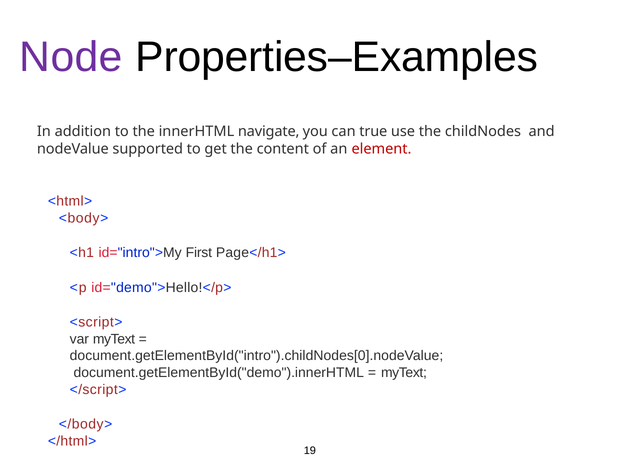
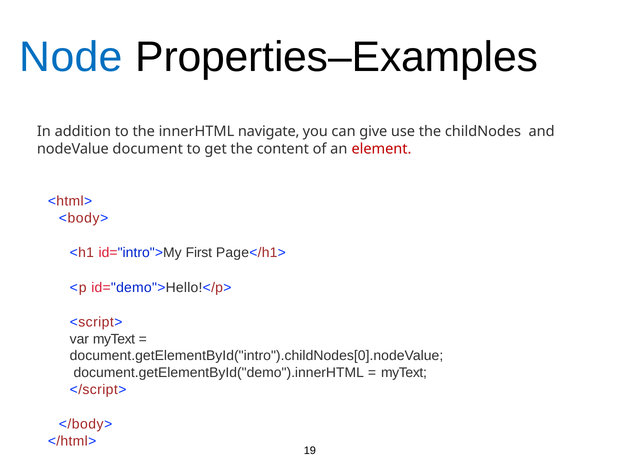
Node colour: purple -> blue (71, 57)
true: true -> give (373, 132)
supported: supported -> document (148, 149)
